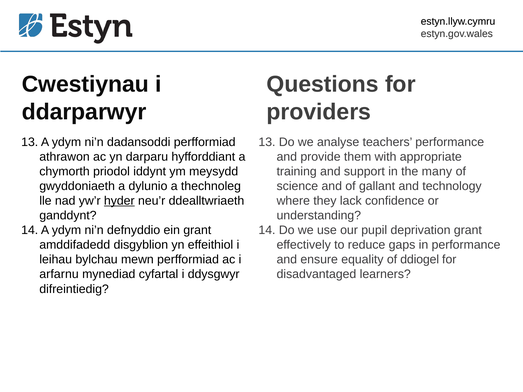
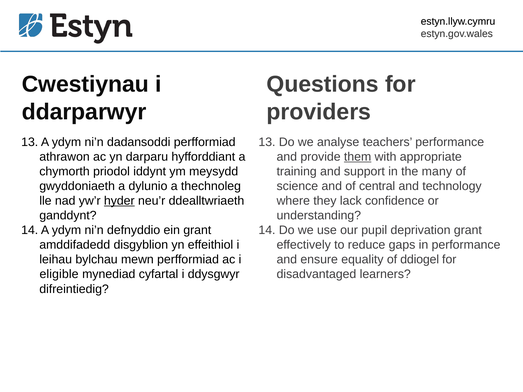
them underline: none -> present (358, 157)
gallant: gallant -> central (377, 186)
arfarnu: arfarnu -> eligible (59, 274)
